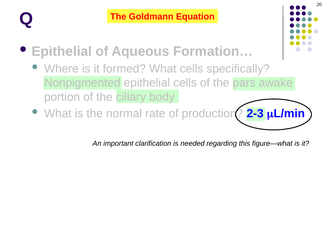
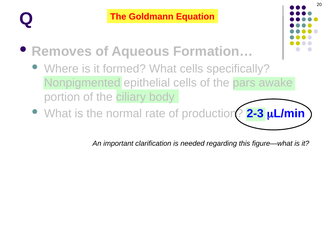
Epithelial: Epithelial -> Removes (62, 51)
